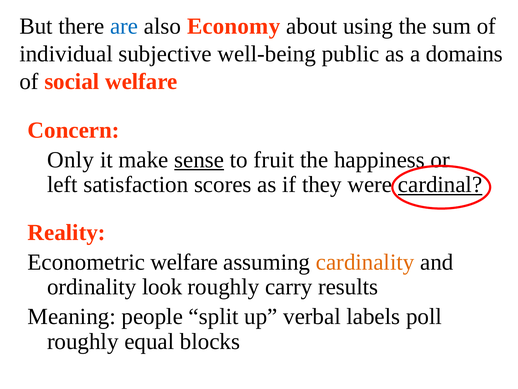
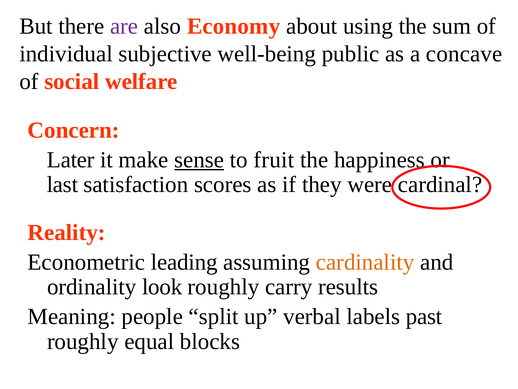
are colour: blue -> purple (124, 26)
domains: domains -> concave (464, 54)
Only: Only -> Later (71, 160)
left: left -> last (62, 184)
cardinal underline: present -> none (440, 184)
Econometric welfare: welfare -> leading (184, 262)
poll: poll -> past (424, 316)
